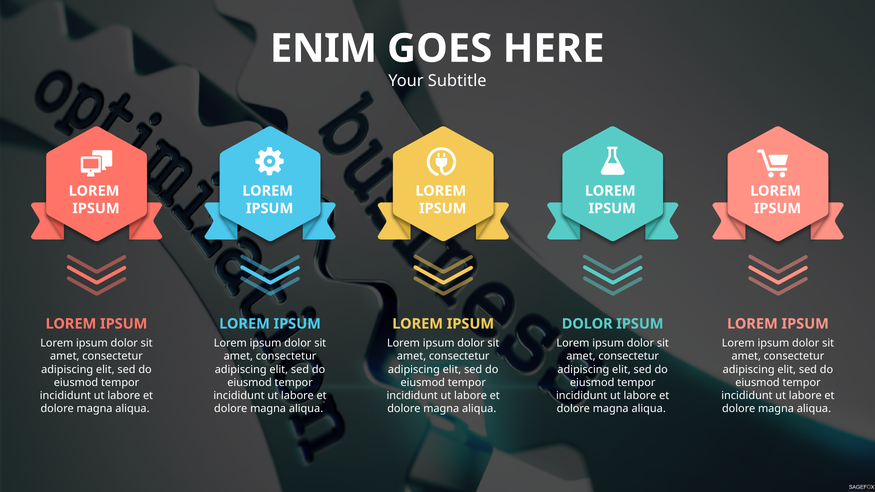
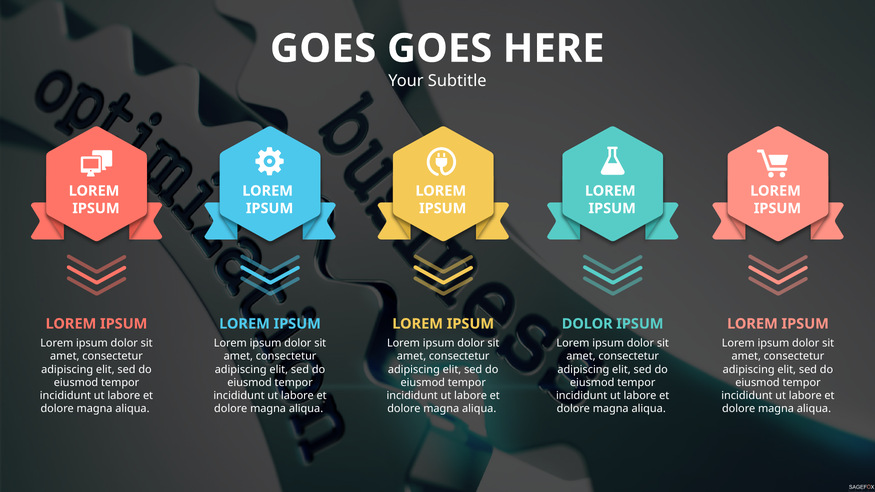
ENIM: ENIM -> GOES (323, 49)
